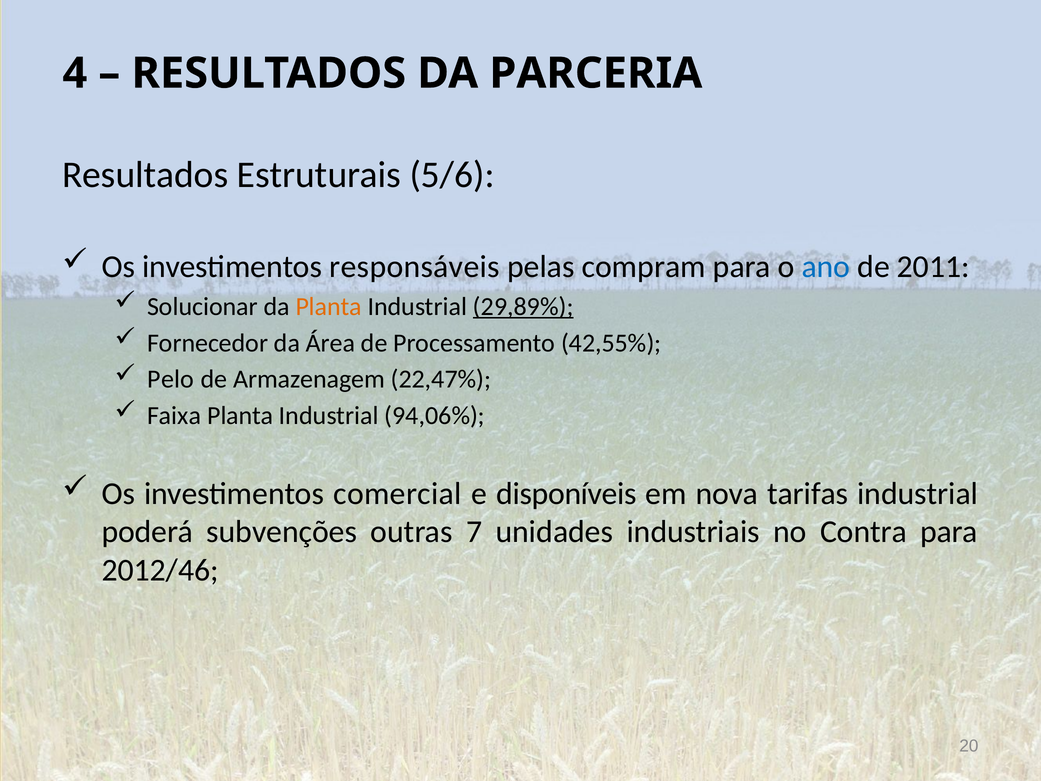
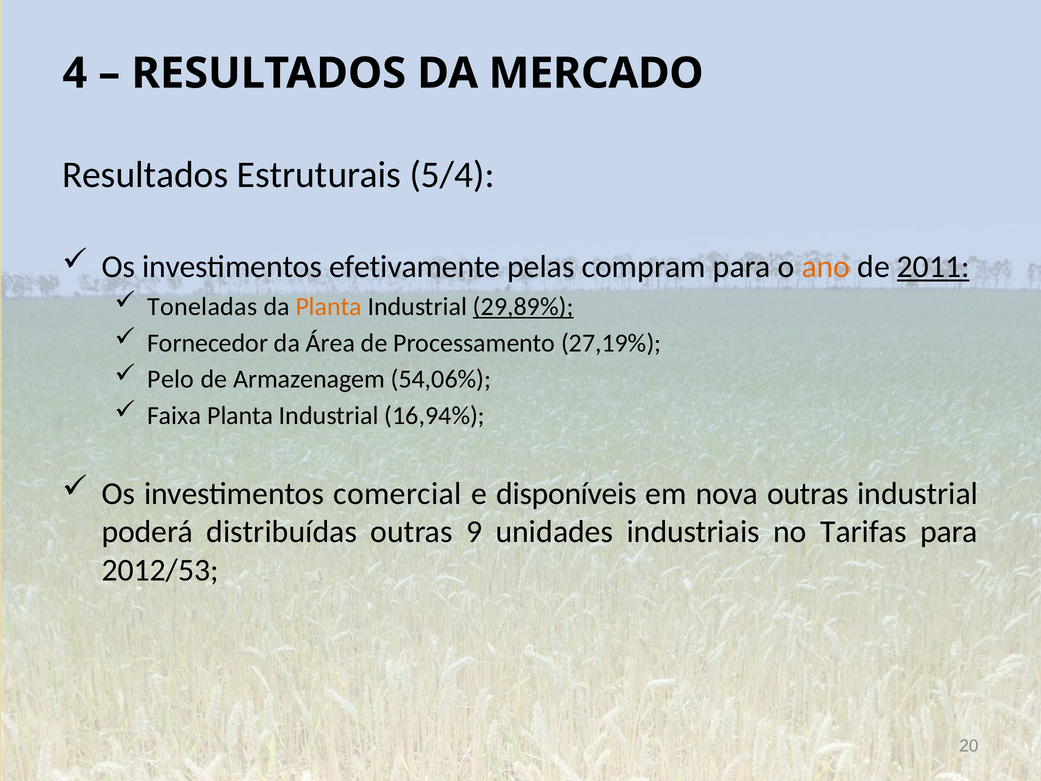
PARCERIA: PARCERIA -> MERCADO (596, 73)
5/6: 5/6 -> 5/4 (452, 175)
responsáveis: responsáveis -> efetivamente (415, 267)
ano colour: blue -> orange (826, 267)
2011 underline: none -> present (933, 267)
Solucionar: Solucionar -> Toneladas (202, 306)
42,55%: 42,55% -> 27,19% (611, 343)
22,47%: 22,47% -> 54,06% (441, 379)
94,06%: 94,06% -> 16,94% (435, 416)
nova tarifas: tarifas -> outras (808, 494)
subvenções: subvenções -> distribuídas (282, 532)
7: 7 -> 9 (474, 532)
Contra: Contra -> Tarifas (863, 532)
2012/46: 2012/46 -> 2012/53 (160, 570)
